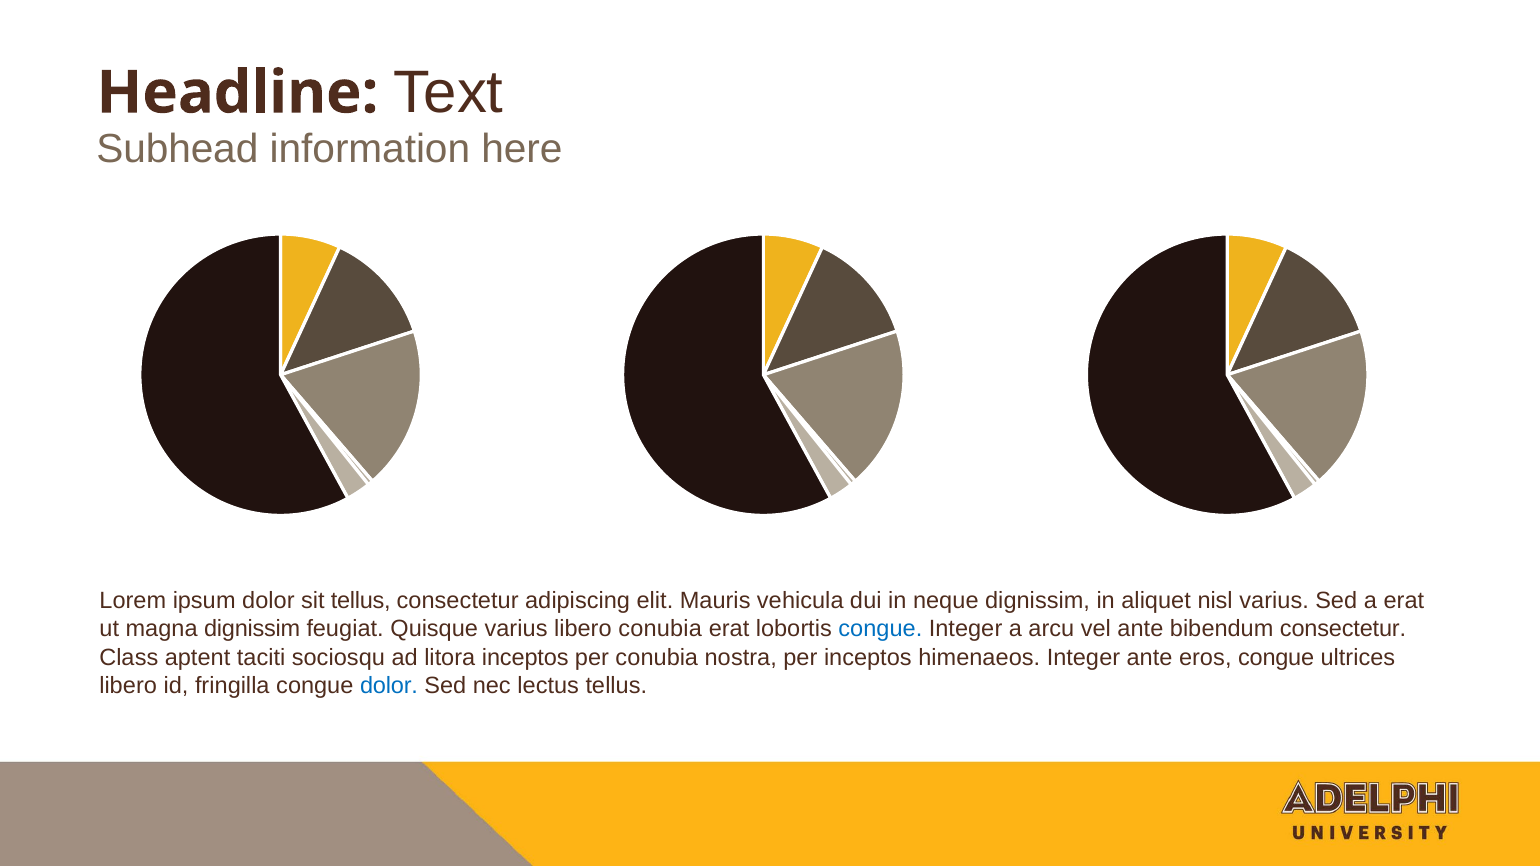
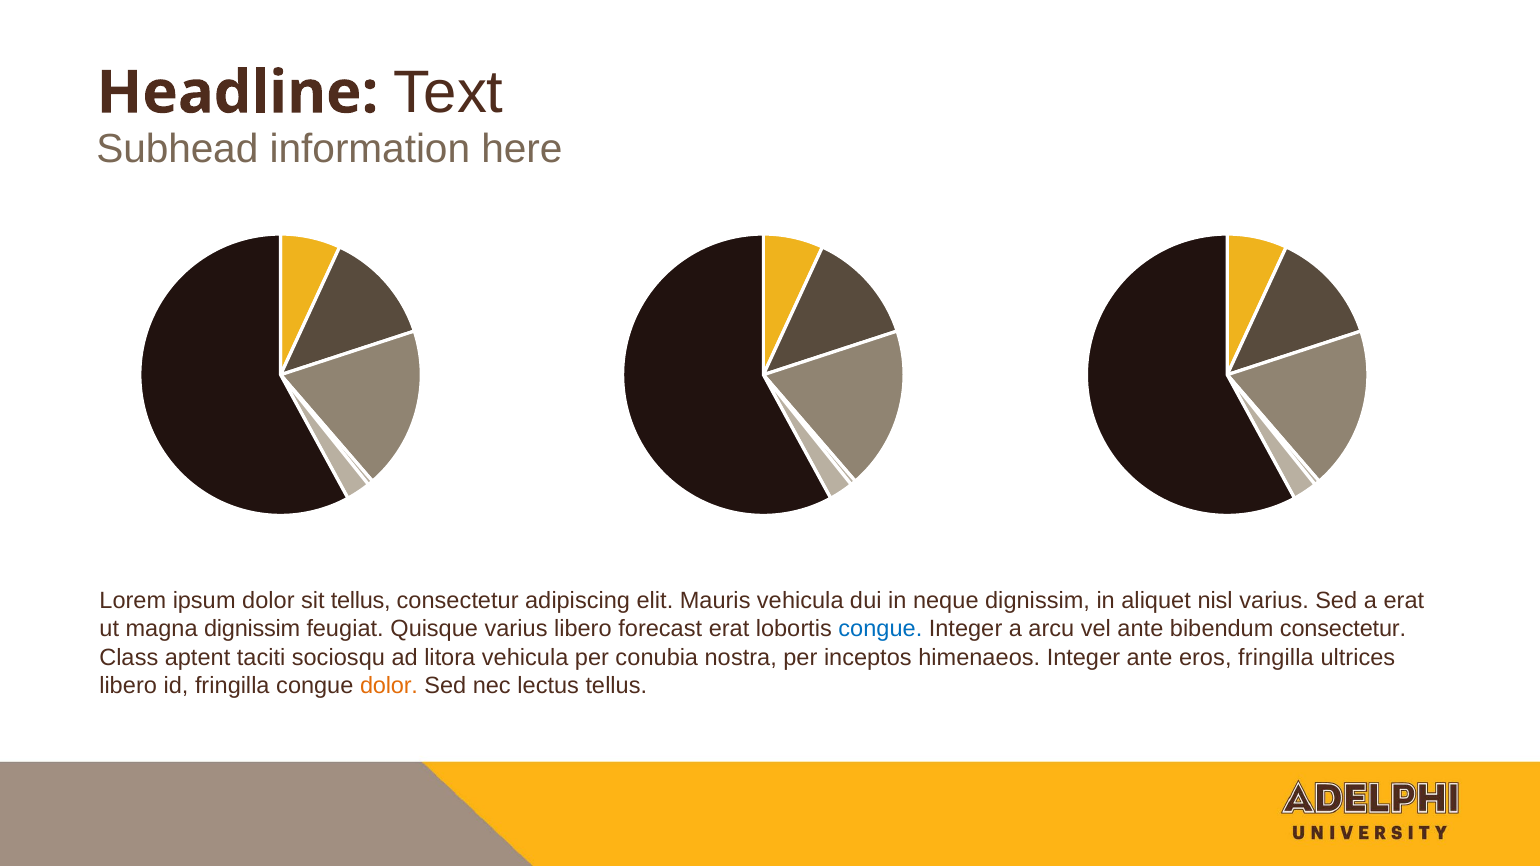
libero conubia: conubia -> forecast (660, 629)
litora inceptos: inceptos -> vehicula (525, 657)
eros congue: congue -> fringilla (1276, 657)
dolor colour: blue -> orange (389, 686)
